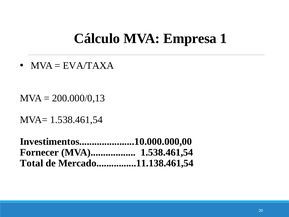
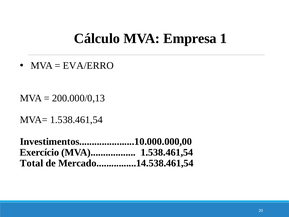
EVA/TAXA: EVA/TAXA -> EVA/ERRO (88, 66)
Fornecer: Fornecer -> Exercício (39, 152)
Mercado................11.138.461,54: Mercado................11.138.461,54 -> Mercado................14.538.461,54 (126, 163)
